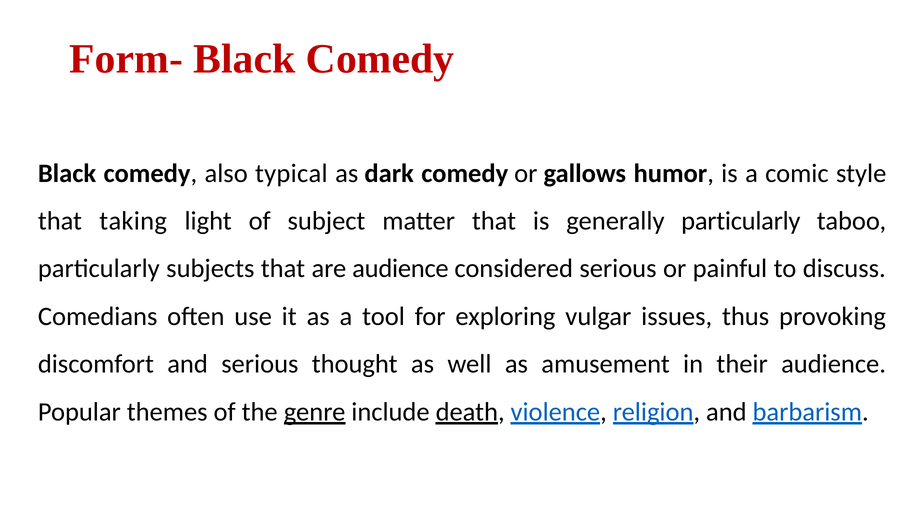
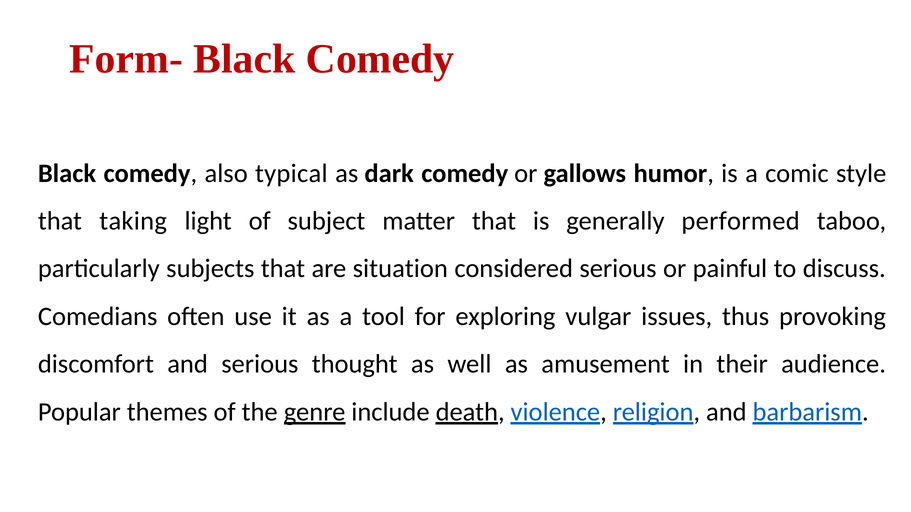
generally particularly: particularly -> performed (741, 221)
are audience: audience -> situation (400, 269)
